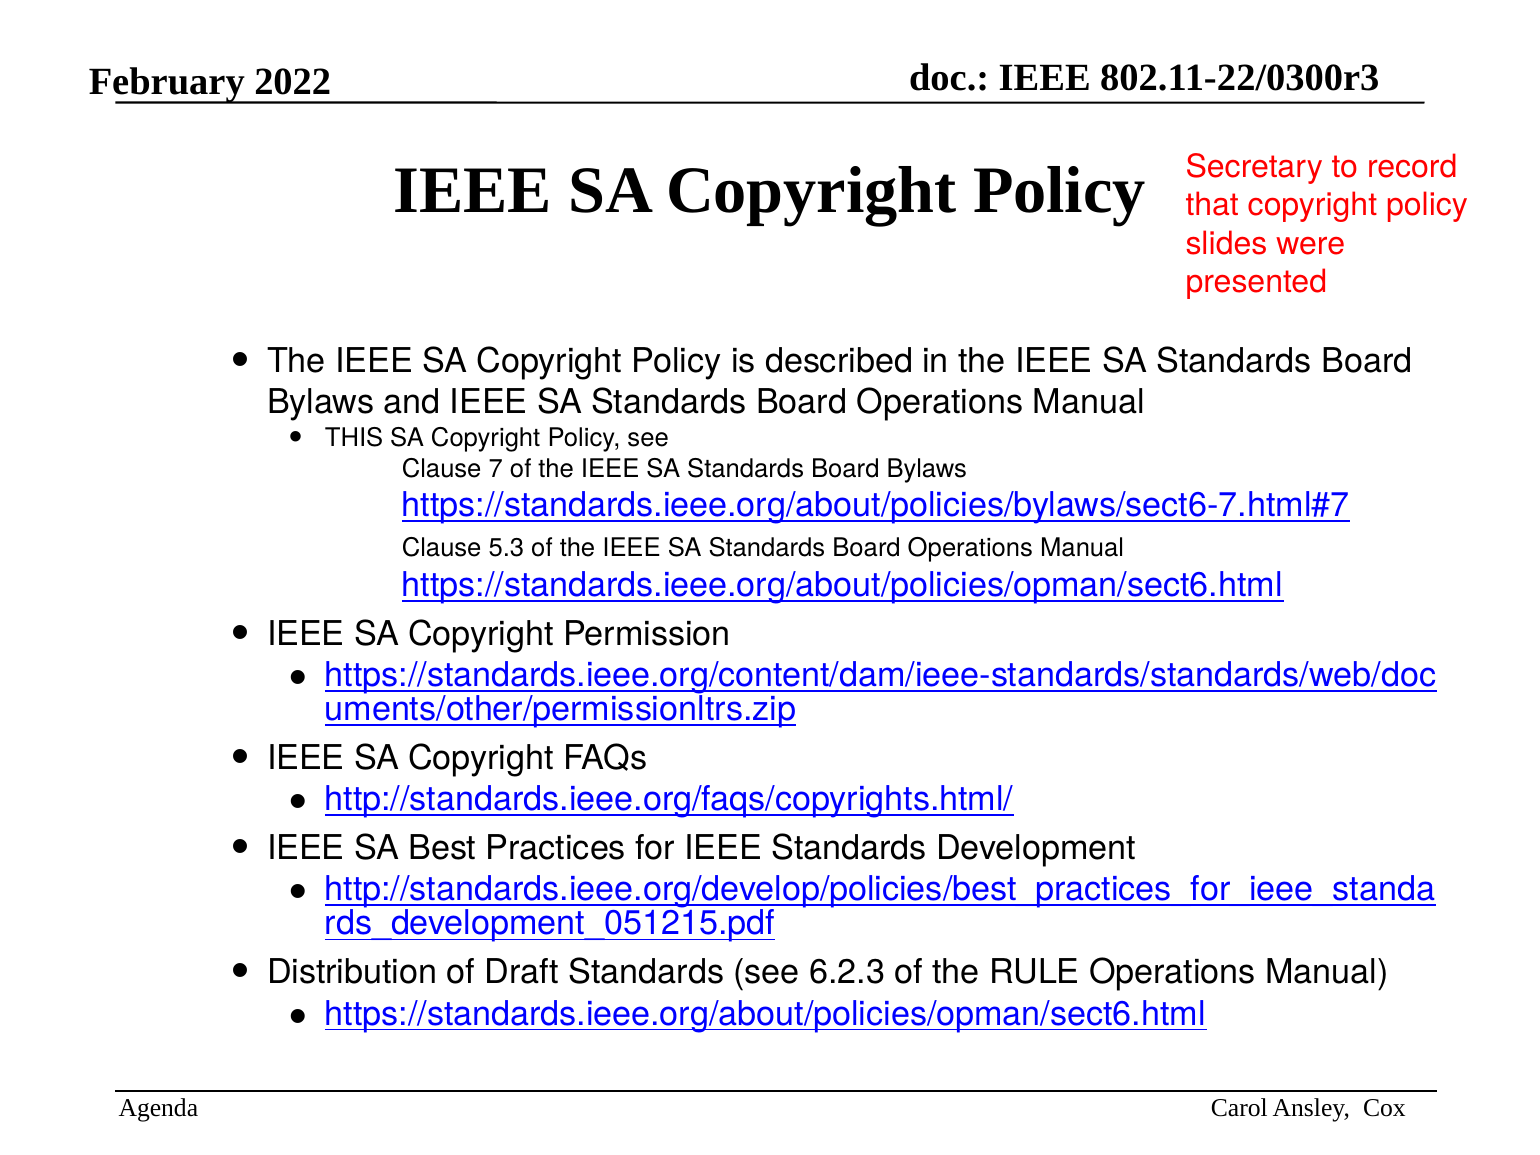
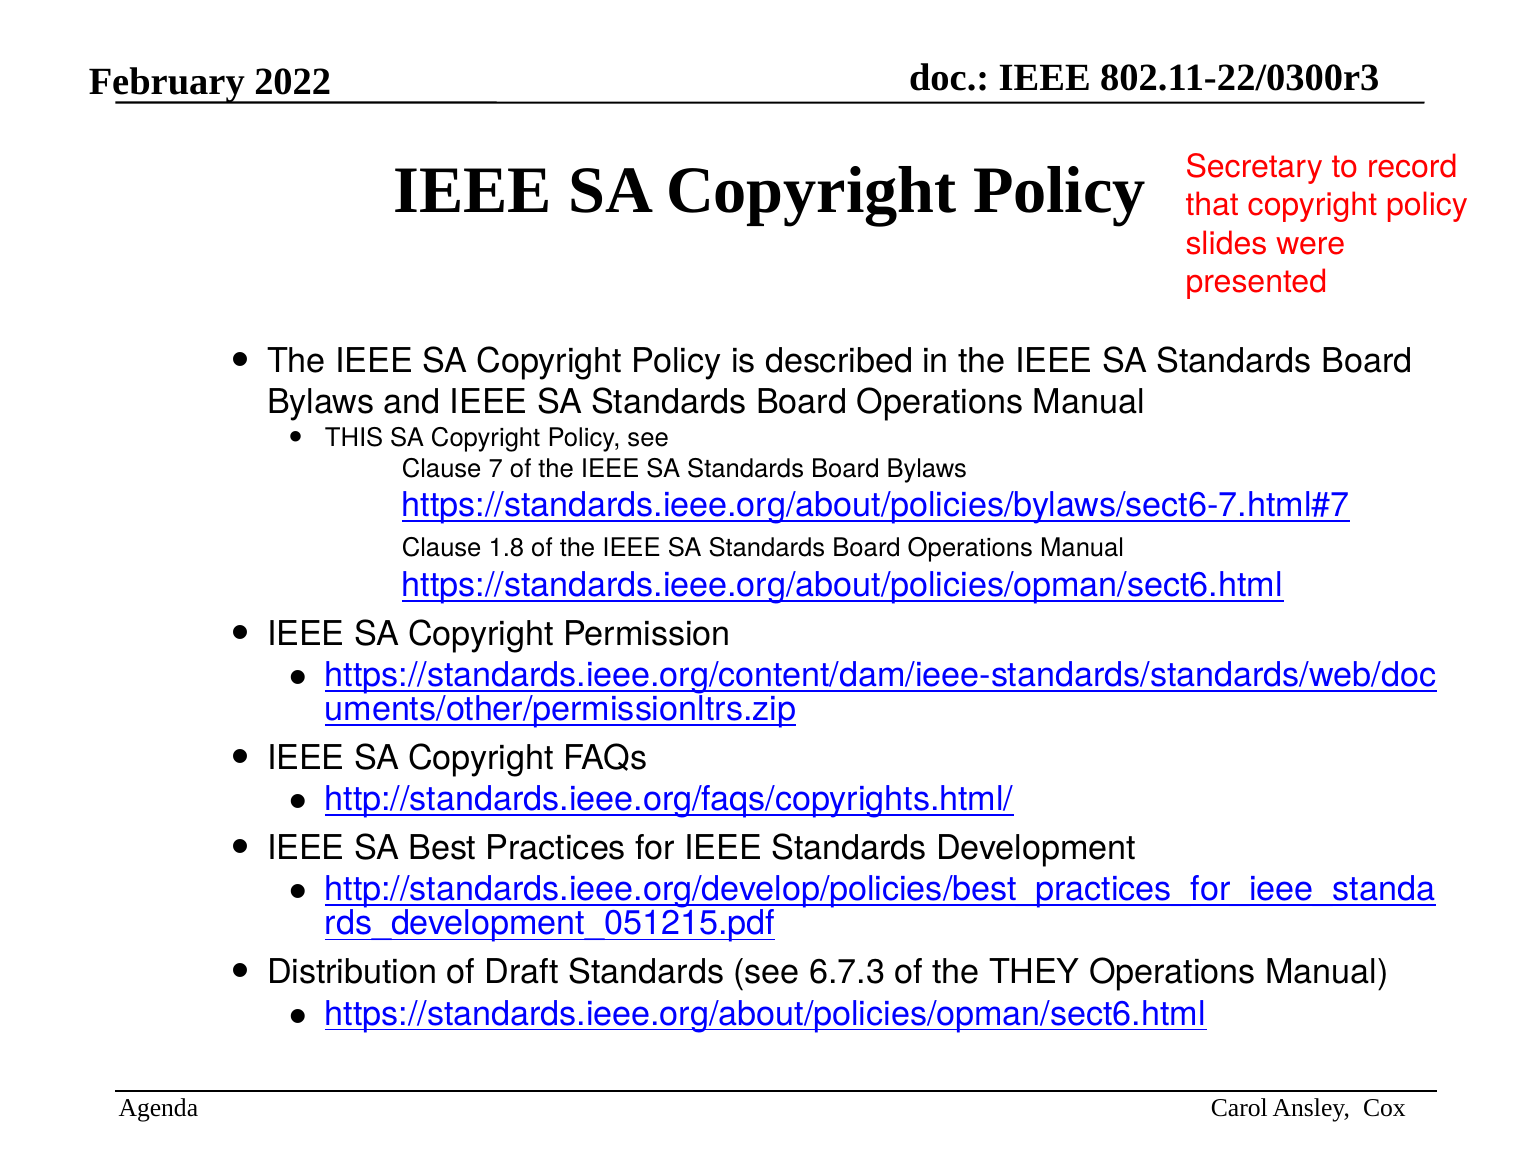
5.3: 5.3 -> 1.8 (506, 548)
6.2.3: 6.2.3 -> 6.7.3 (847, 973)
RULE: RULE -> THEY (1035, 973)
